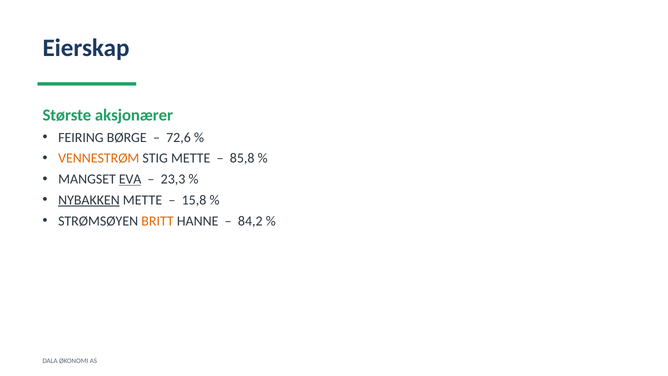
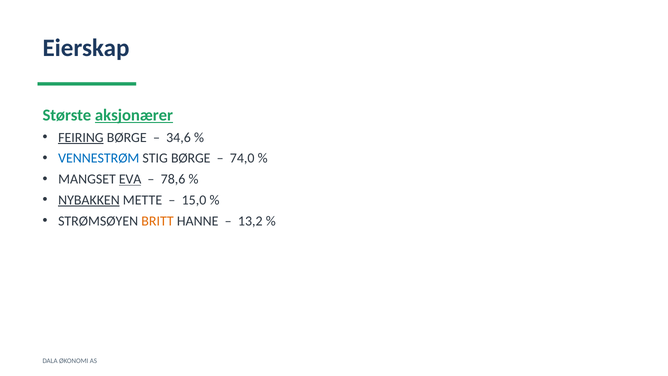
aksjonærer underline: none -> present (134, 115)
FEIRING underline: none -> present (81, 137)
72,6: 72,6 -> 34,6 (178, 137)
VENNESTRØM colour: orange -> blue (99, 158)
STIG METTE: METTE -> BØRGE (191, 158)
85,8: 85,8 -> 74,0 (242, 158)
23,3: 23,3 -> 78,6 (173, 179)
15,8: 15,8 -> 15,0 (194, 200)
84,2: 84,2 -> 13,2 (250, 221)
